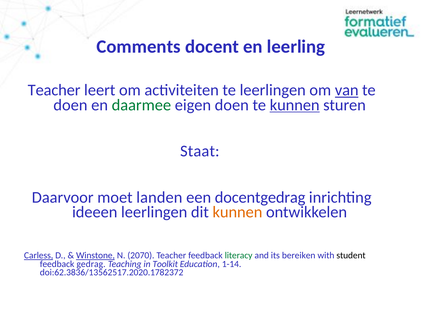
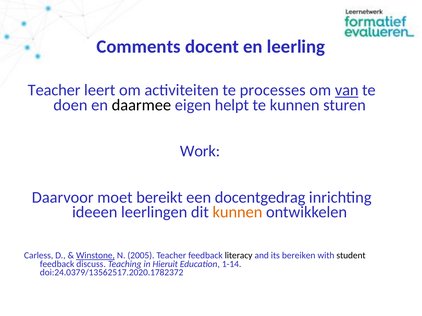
te leerlingen: leerlingen -> processes (273, 90)
daarmee colour: green -> black (141, 105)
eigen doen: doen -> helpt (232, 105)
kunnen underline: present -> none (295, 105)
Staat: Staat -> Work (200, 151)
landen: landen -> bereikt (160, 198)
Carless underline: present -> none (39, 256)
2070: 2070 -> 2005 (141, 256)
literacy colour: green -> black (239, 256)
gedrag: gedrag -> discuss (91, 264)
Toolkit: Toolkit -> Hieruit (165, 264)
doi:62.3836/13562517.2020.1782372: doi:62.3836/13562517.2020.1782372 -> doi:24.0379/13562517.2020.1782372 (112, 273)
